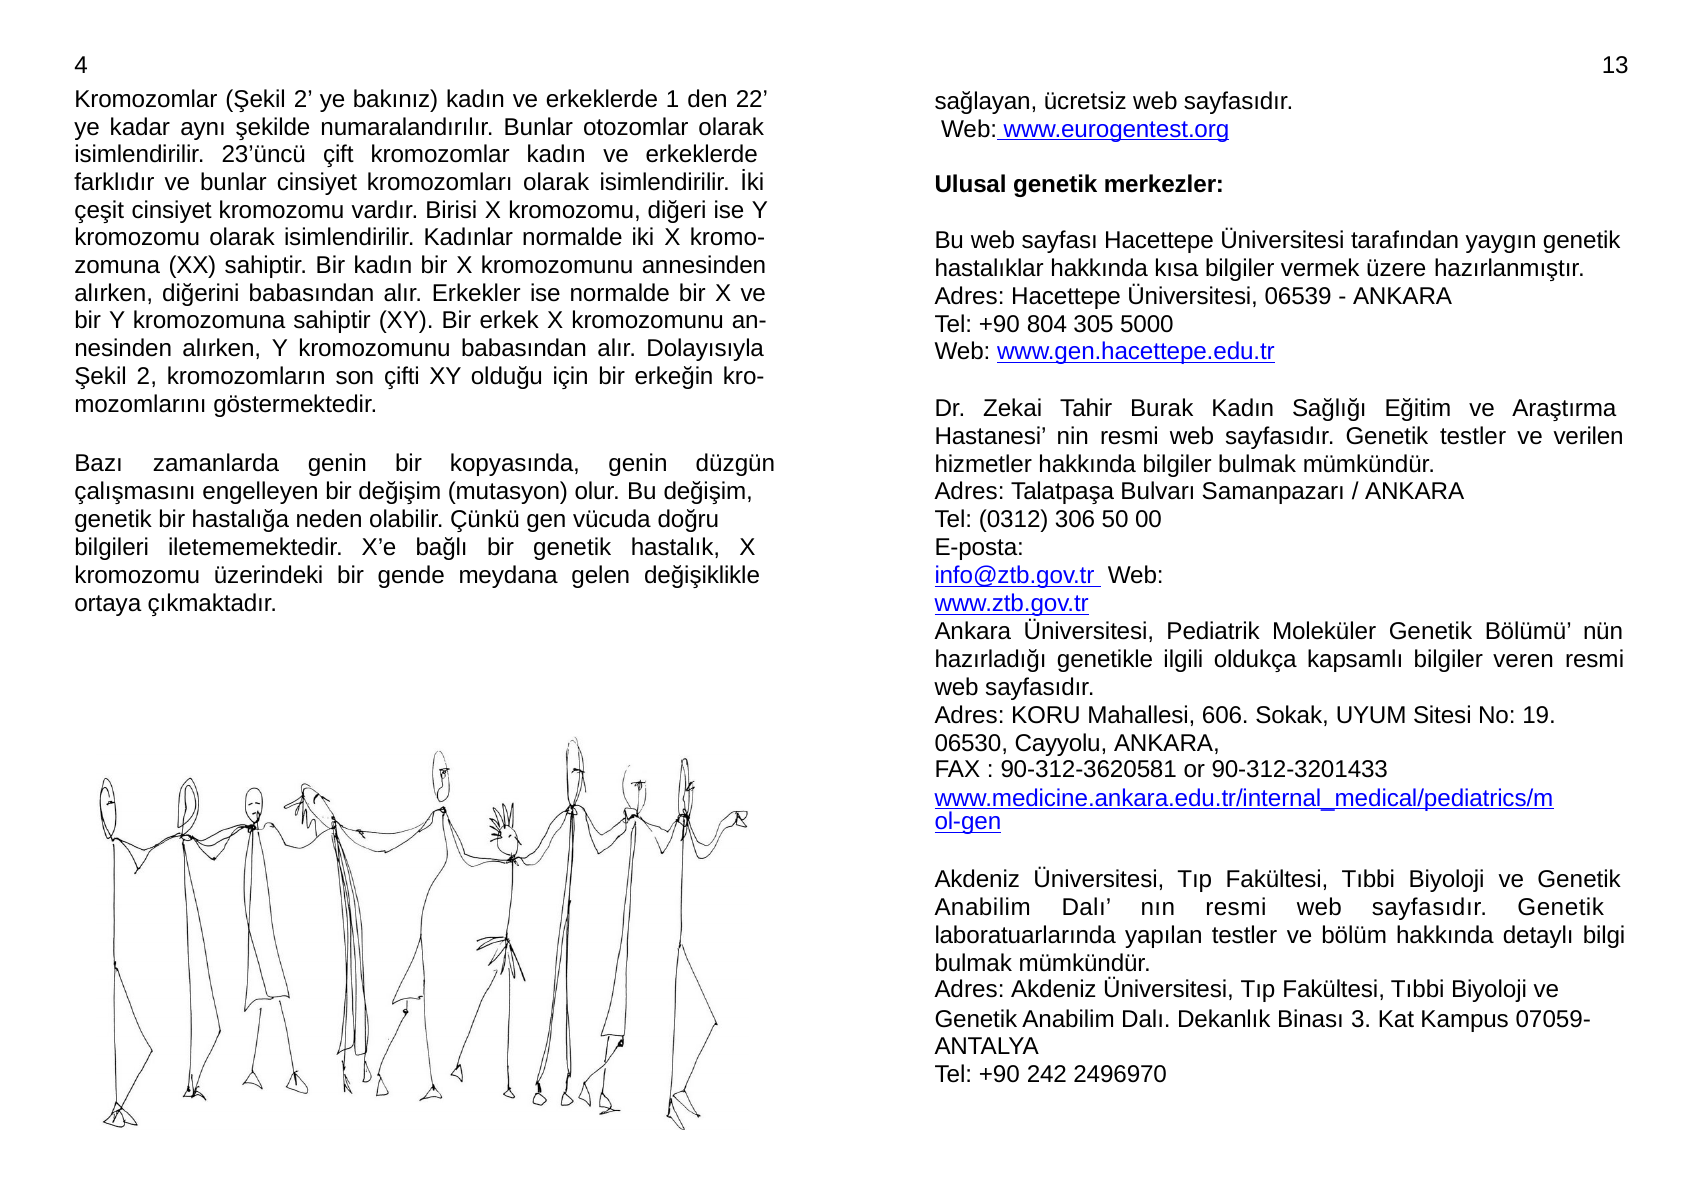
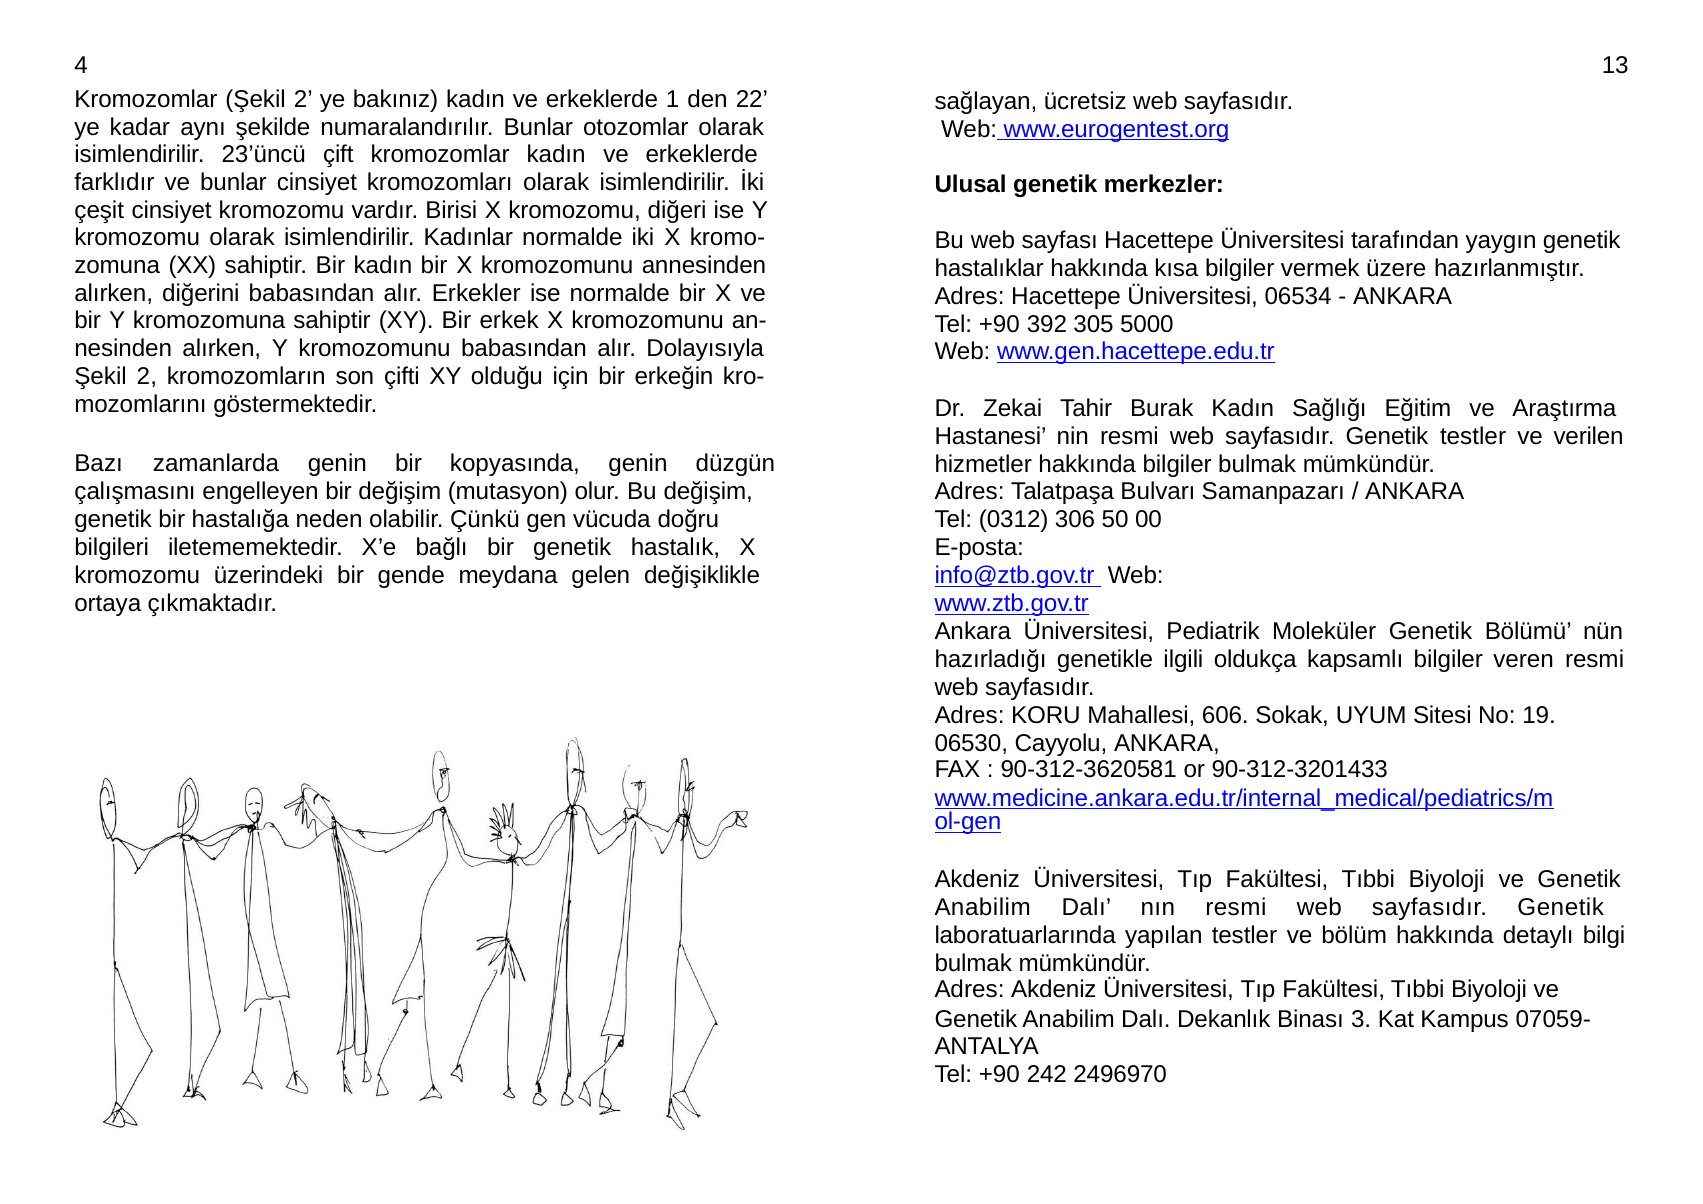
06539: 06539 -> 06534 (1298, 297)
804: 804 -> 392 (1047, 325)
